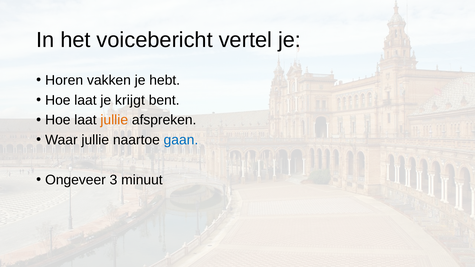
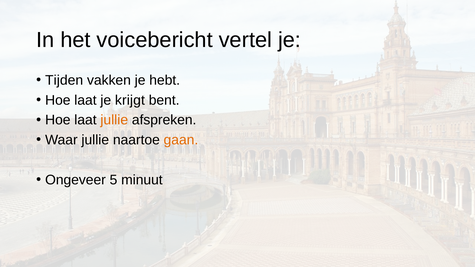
Horen: Horen -> Tijden (64, 80)
gaan colour: blue -> orange (181, 140)
3: 3 -> 5 (113, 180)
